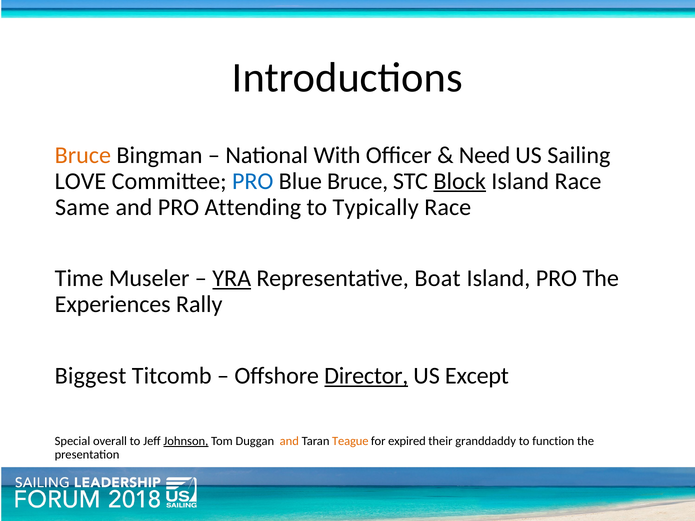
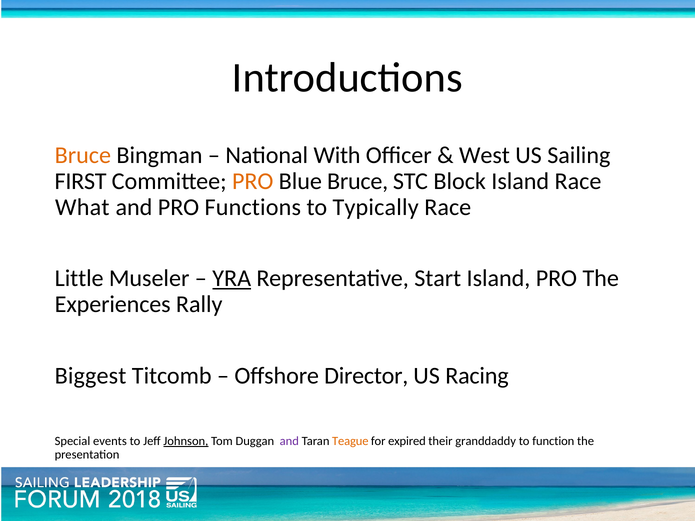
Need: Need -> West (484, 155)
LOVE: LOVE -> FIRST (81, 181)
PRO colour: blue -> orange (253, 181)
Block underline: present -> none (460, 181)
Same: Same -> What (82, 207)
Attending: Attending -> Functions (253, 207)
Time: Time -> Little (79, 279)
Boat: Boat -> Start (438, 279)
Director underline: present -> none (366, 376)
Except: Except -> Racing (477, 376)
overall: overall -> events (110, 441)
and colour: orange -> purple (289, 441)
